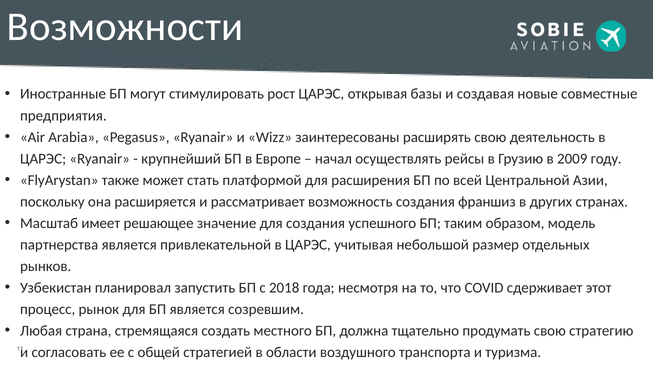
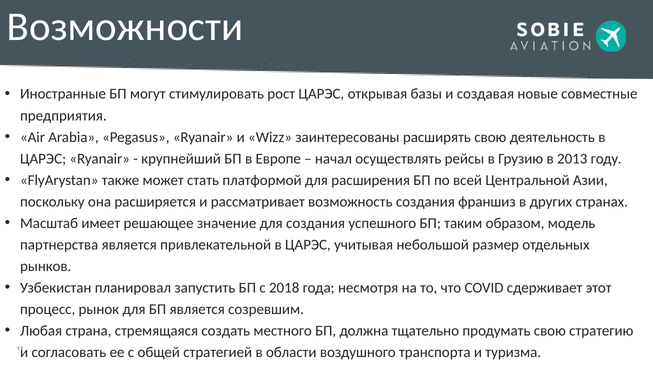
2009: 2009 -> 2013 (572, 159)
